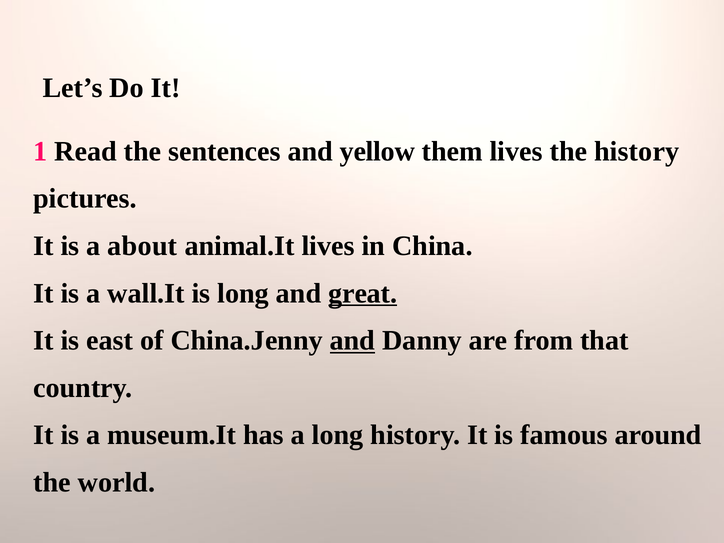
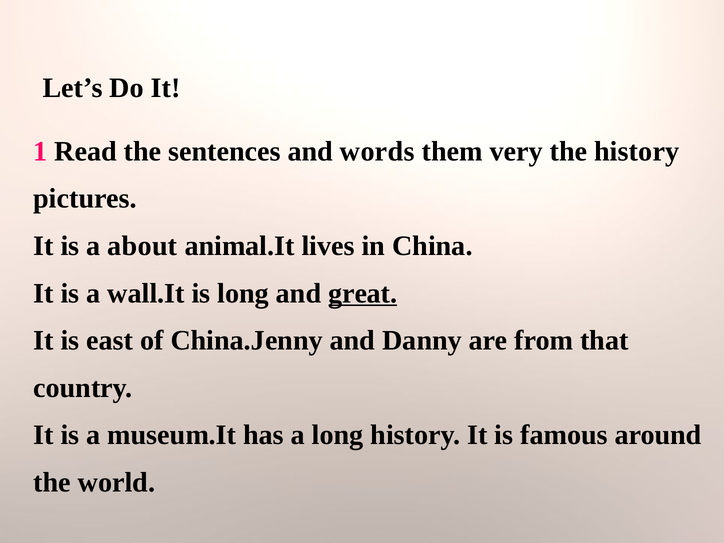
yellow: yellow -> words (377, 151)
them lives: lives -> very (516, 151)
and underline: present -> none (352, 341)
